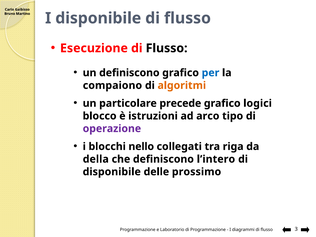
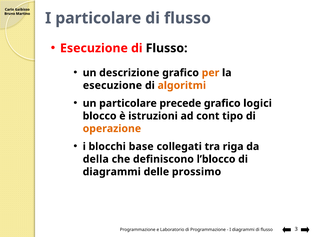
I disponibile: disponibile -> particolare (98, 18)
un definiscono: definiscono -> descrizione (129, 73)
per colour: blue -> orange (211, 73)
compaiono: compaiono -> esecuzione (112, 85)
arco: arco -> cont (208, 116)
operazione colour: purple -> orange (112, 129)
nello: nello -> base (141, 147)
l’intero: l’intero -> l’blocco (216, 159)
disponibile: disponibile -> diagrammi (112, 172)
